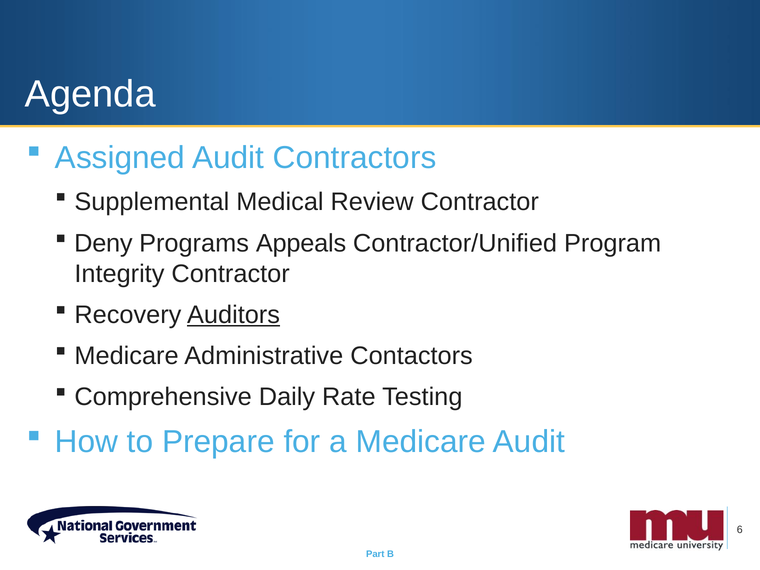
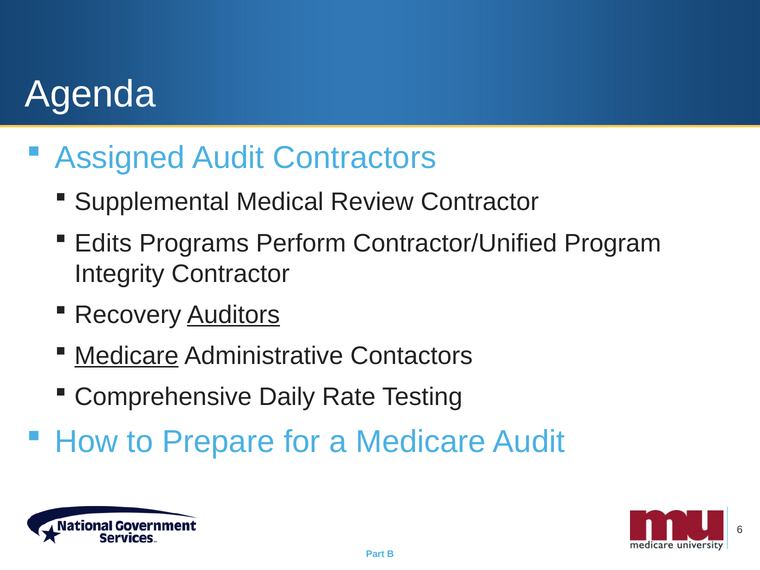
Deny: Deny -> Edits (103, 243)
Appeals: Appeals -> Perform (301, 243)
Medicare underline: none -> present (127, 356)
